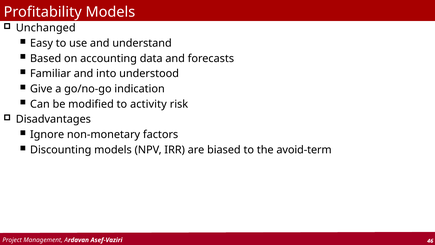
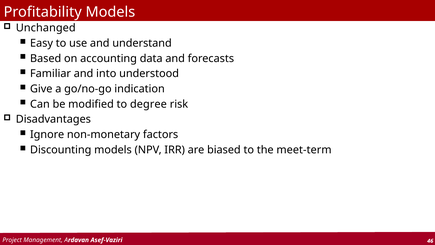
activity: activity -> degree (148, 104)
avoid-term: avoid-term -> meet-term (304, 150)
